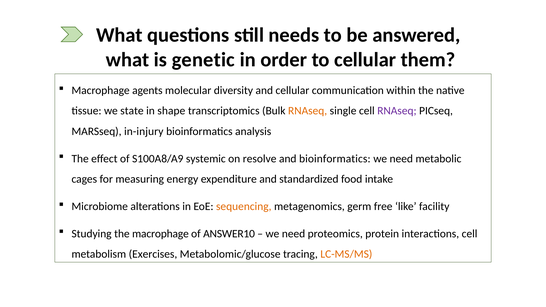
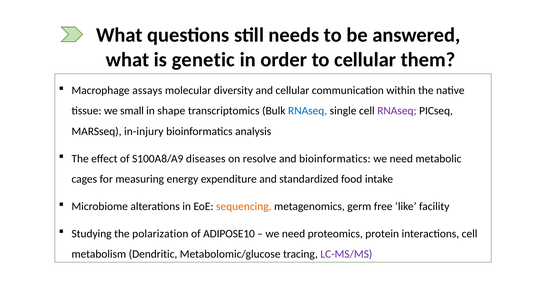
agents: agents -> assays (147, 90)
state: state -> small (132, 111)
RNAseq colour: orange -> blue (308, 111)
systemic: systemic -> diseases (206, 159)
the macrophage: macrophage -> polarization (160, 234)
ANSWER10: ANSWER10 -> ADIPOSE10 (229, 234)
Exercises: Exercises -> Dendritic (153, 254)
LC-MS/MS colour: orange -> purple (346, 254)
